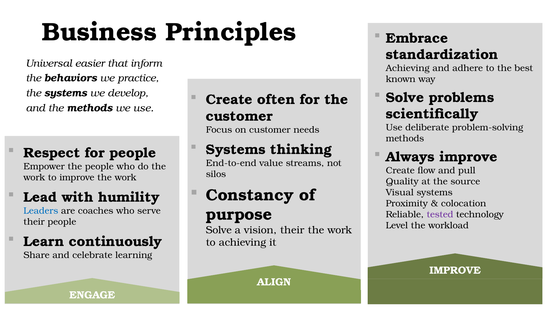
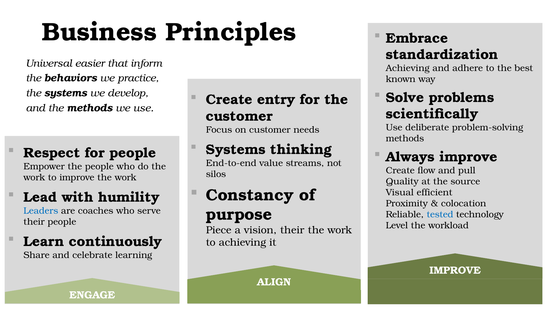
often: often -> entry (276, 100)
Visual systems: systems -> efficient (435, 192)
tested colour: purple -> blue (440, 214)
Solve: Solve -> Piece (219, 230)
